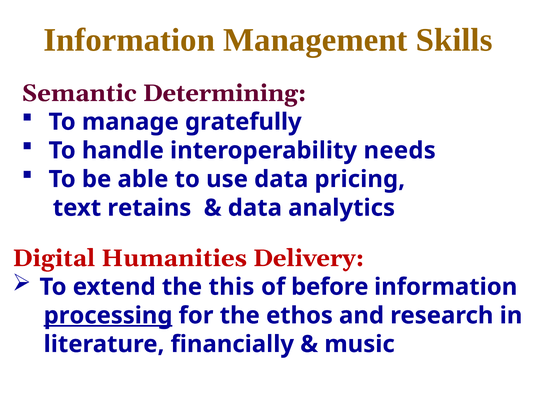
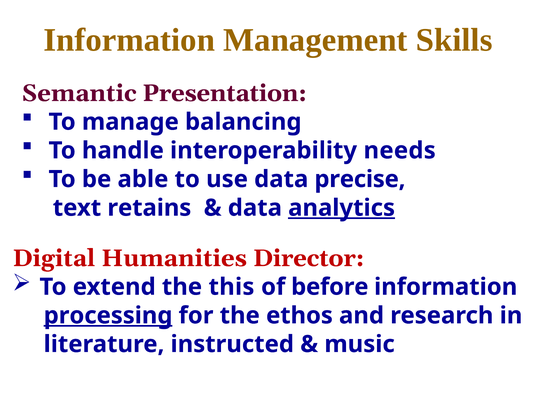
Determining: Determining -> Presentation (225, 93)
gratefully: gratefully -> balancing (243, 122)
pricing: pricing -> precise (360, 179)
analytics underline: none -> present (342, 208)
Delivery: Delivery -> Director (309, 259)
financially: financially -> instructed (232, 345)
